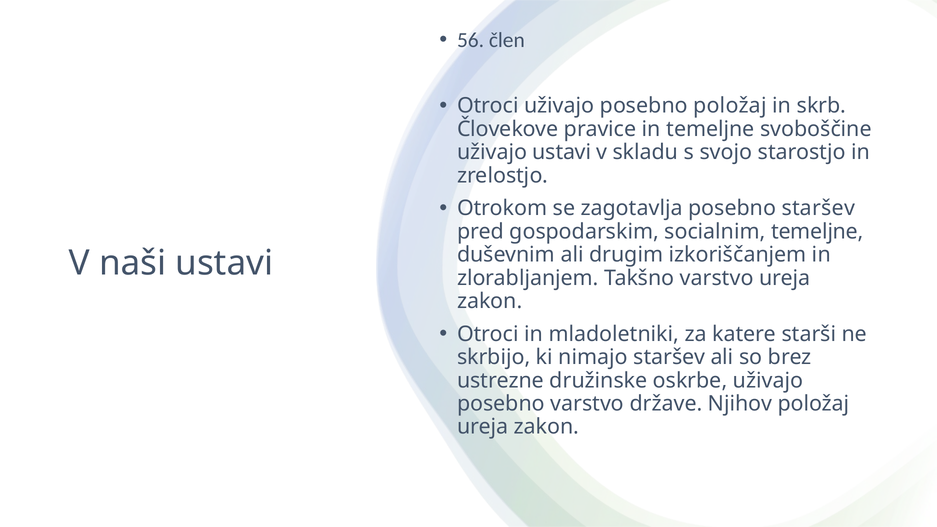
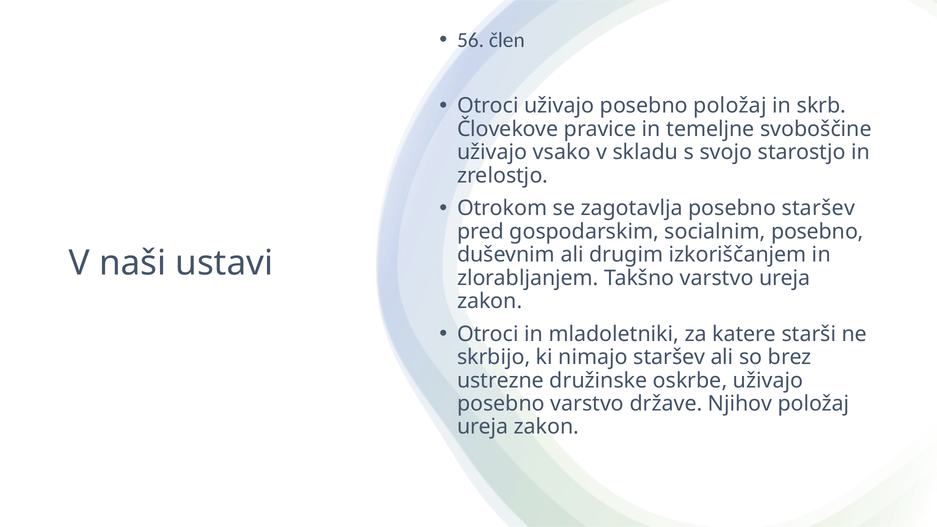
uživajo ustavi: ustavi -> vsako (562, 152)
socialnim temeljne: temeljne -> posebno (817, 232)
